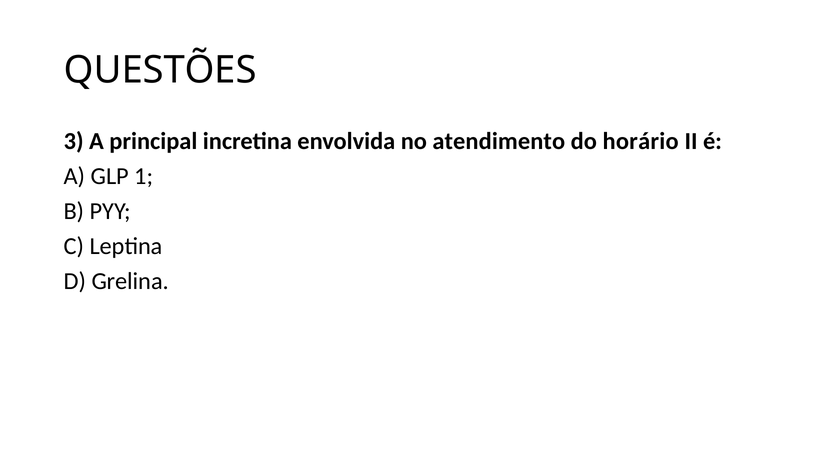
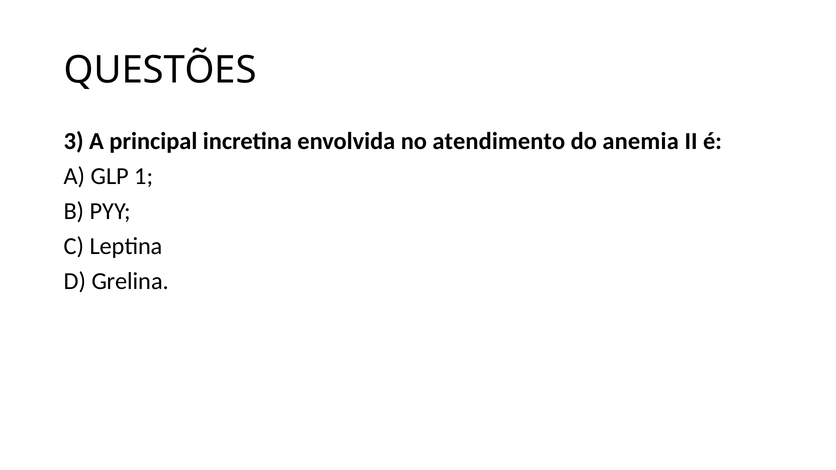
horário: horário -> anemia (641, 141)
